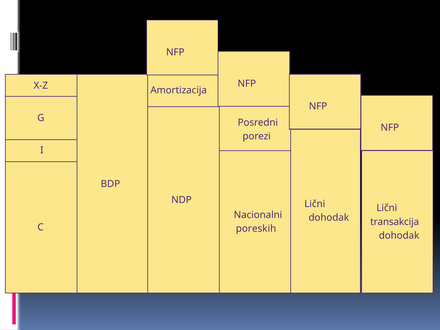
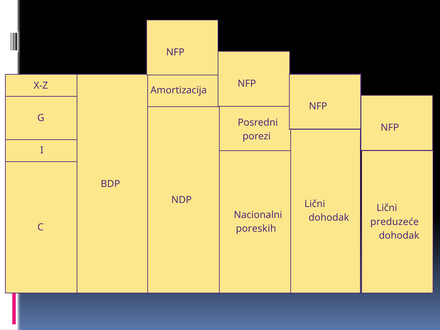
transakcija: transakcija -> preduzeće (395, 222)
